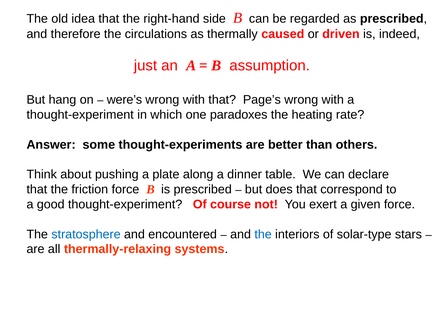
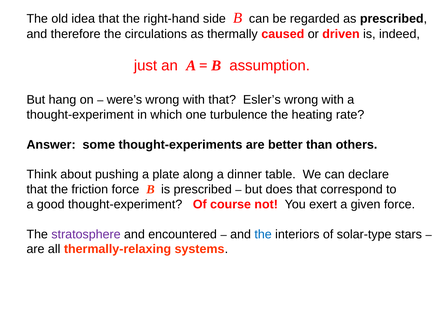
Page’s: Page’s -> Esler’s (262, 100)
paradoxes: paradoxes -> turbulence (239, 115)
stratosphere colour: blue -> purple (86, 234)
